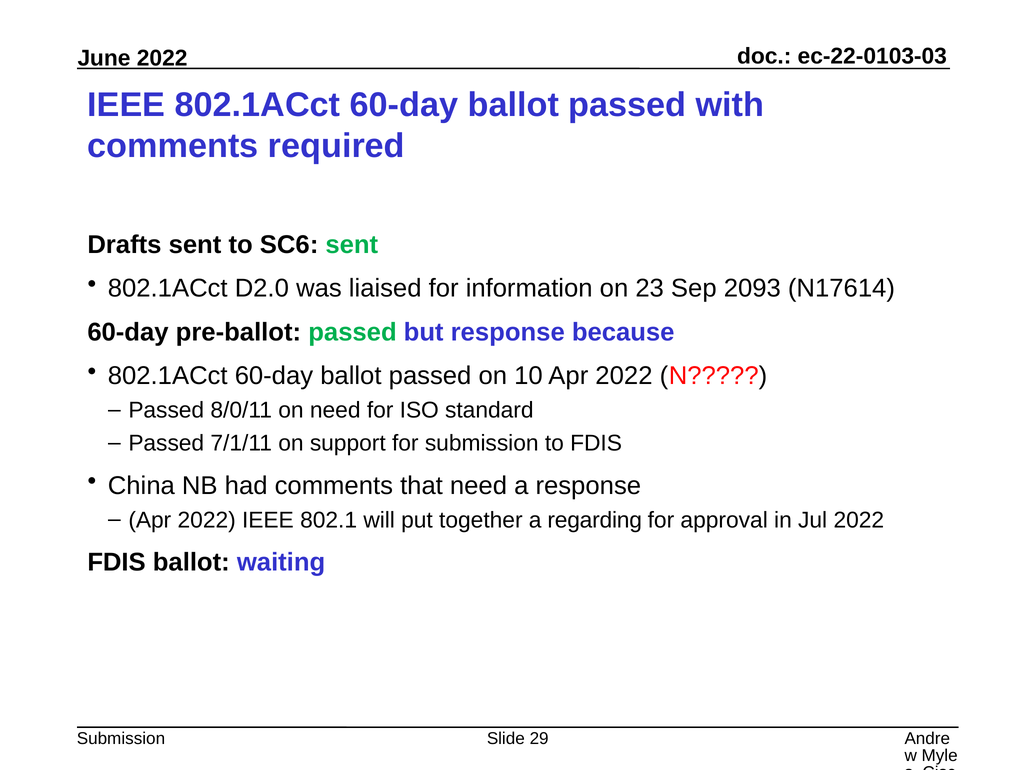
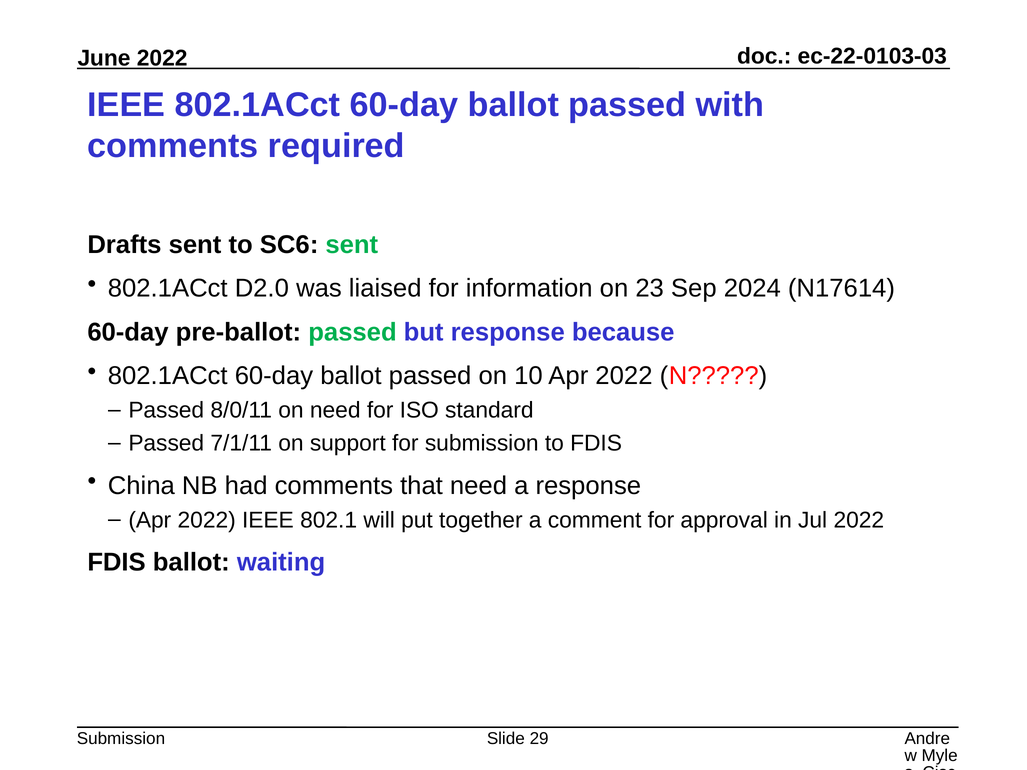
2093: 2093 -> 2024 (752, 289)
regarding: regarding -> comment (595, 520)
